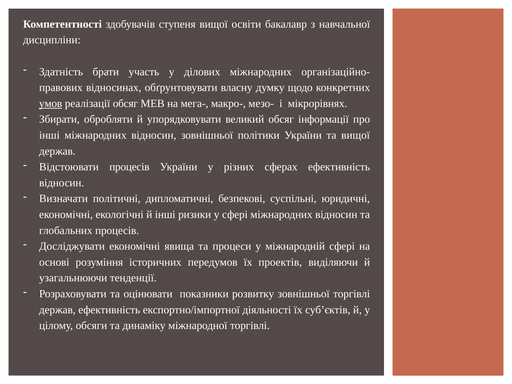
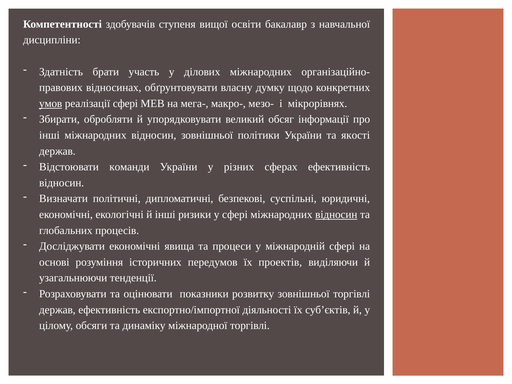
реалізації обсяг: обсяг -> сфері (125, 103)
та вищої: вищої -> якості (356, 135)
Відстоювати процесів: процесів -> команди (129, 167)
відносин underline: none -> present (336, 215)
